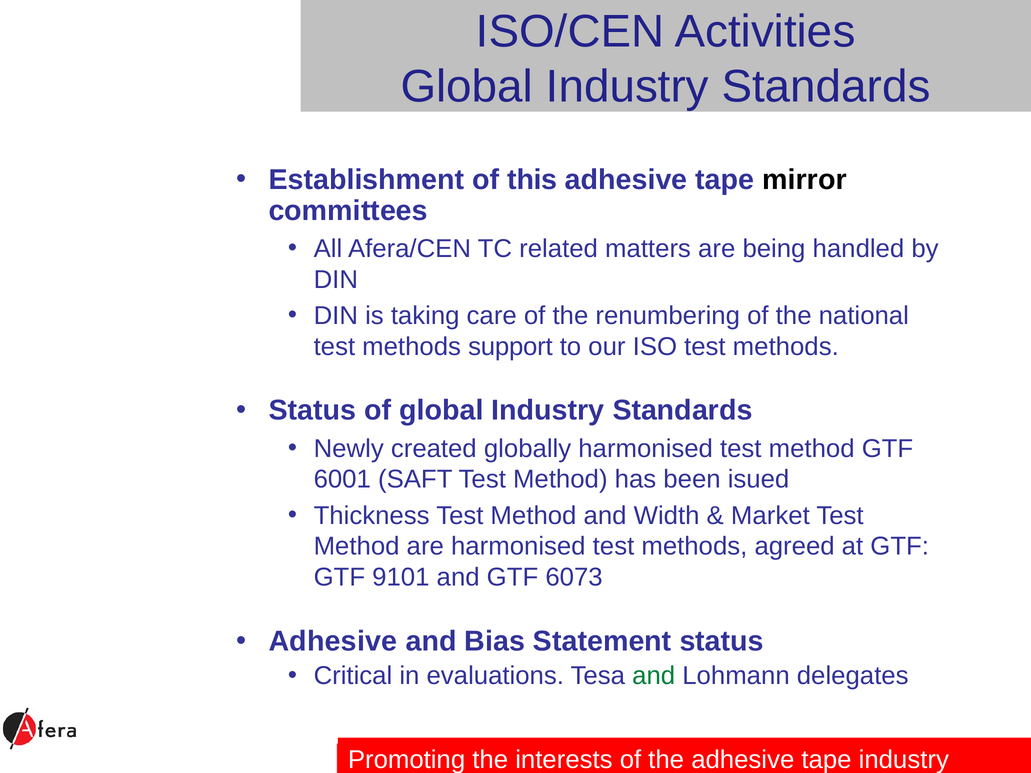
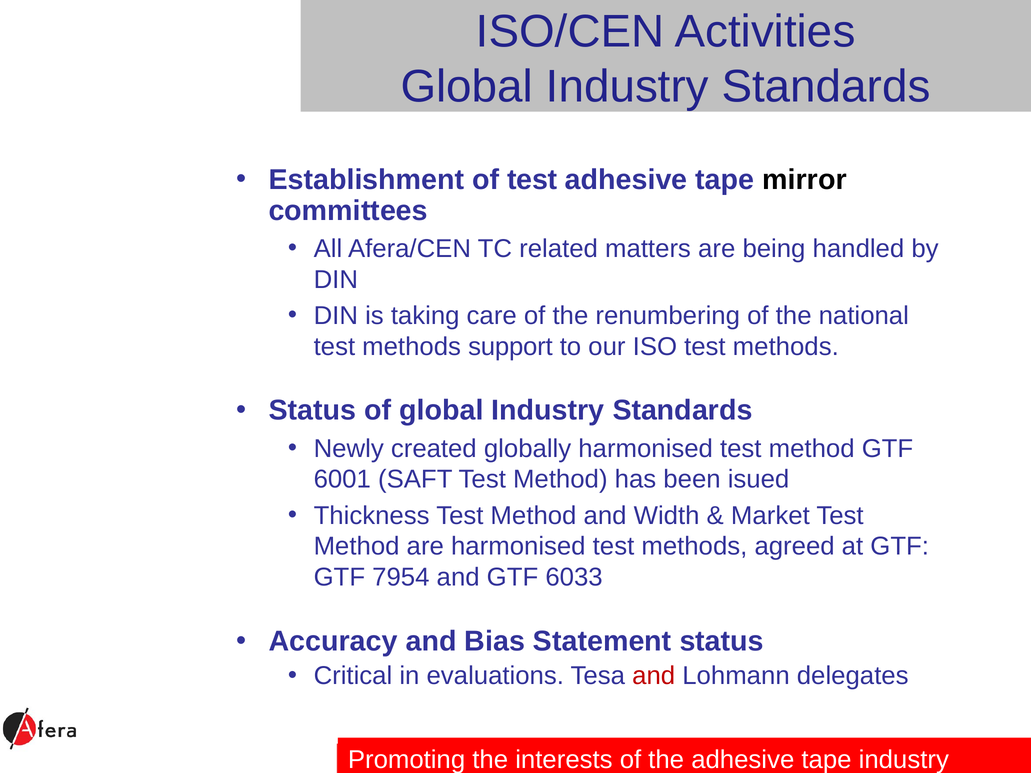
of this: this -> test (532, 180)
9101: 9101 -> 7954 (401, 578)
6073: 6073 -> 6033 (574, 578)
Adhesive: Adhesive -> Accuracy (333, 642)
and colour: green -> red (654, 676)
